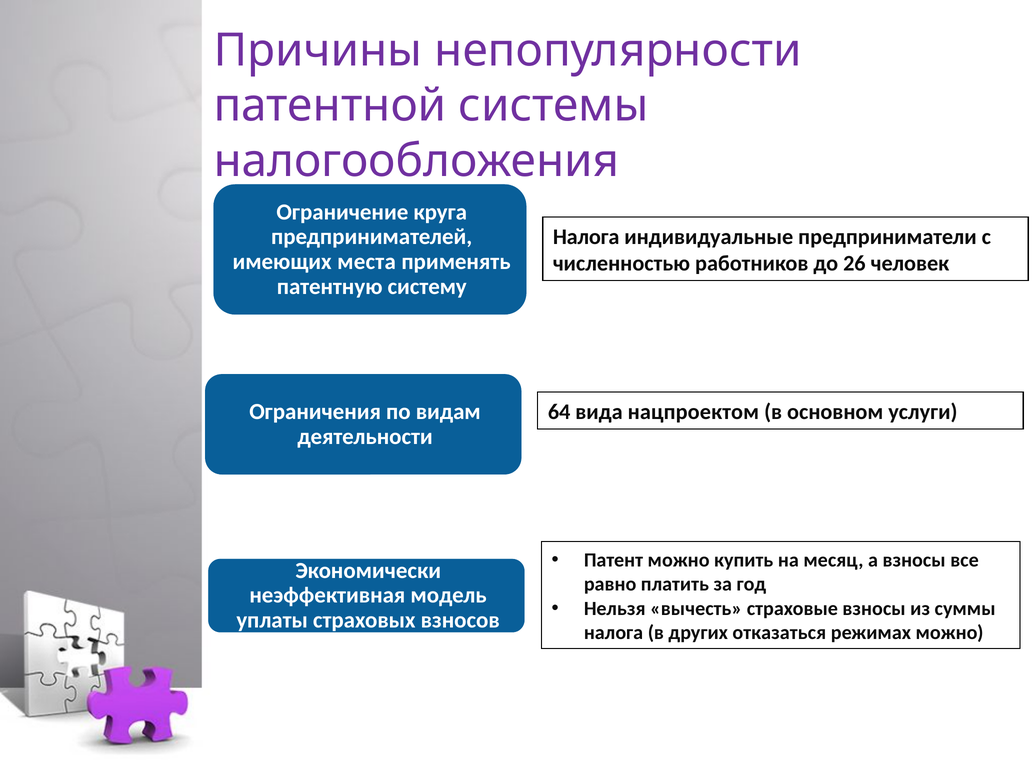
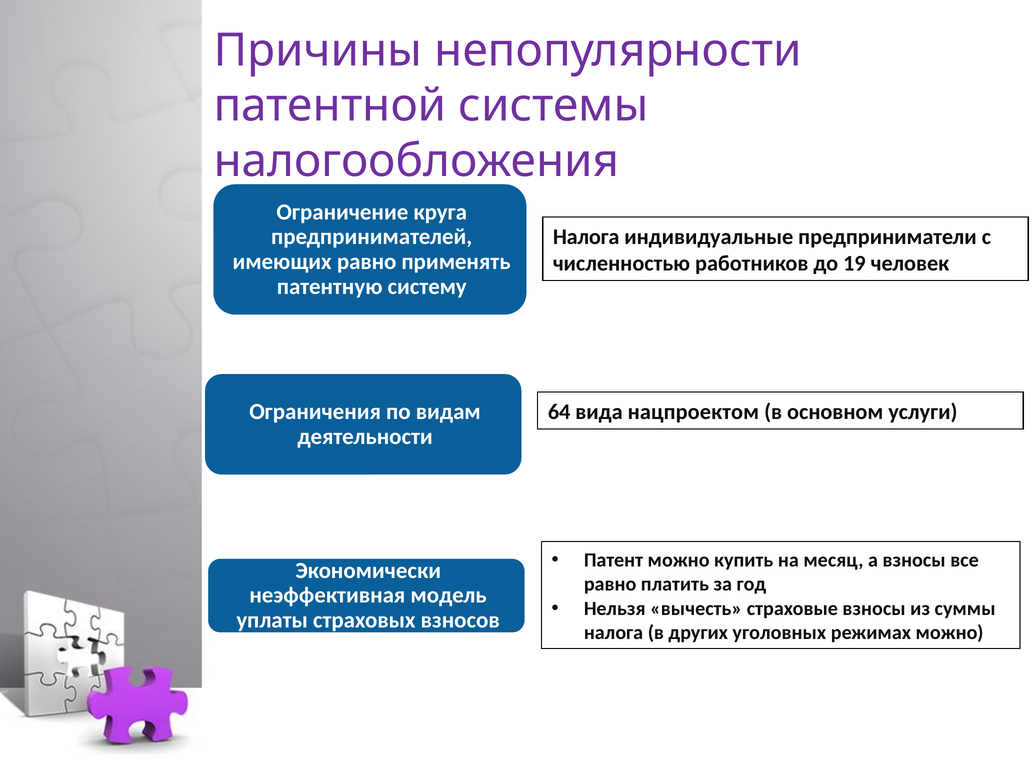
имеющих места: места -> равно (367, 261)
26: 26 -> 19 (854, 263)
отказаться: отказаться -> уголовных (779, 632)
